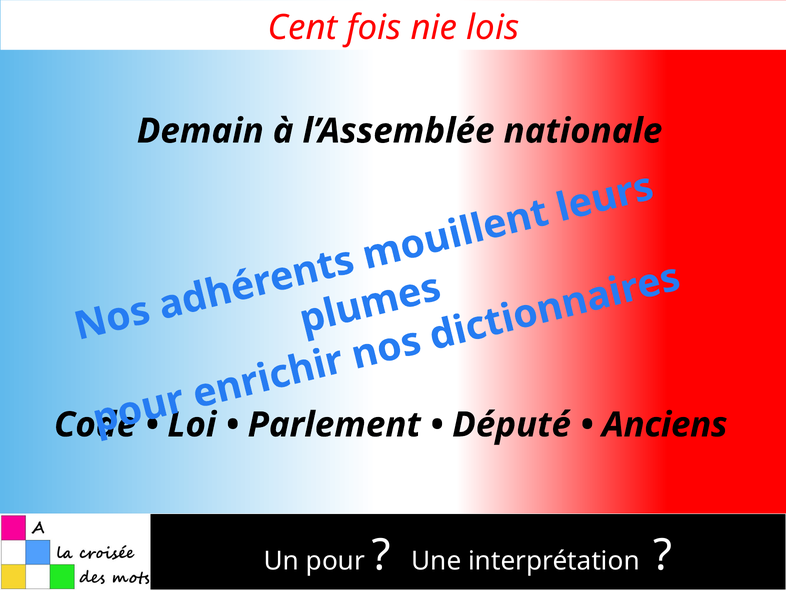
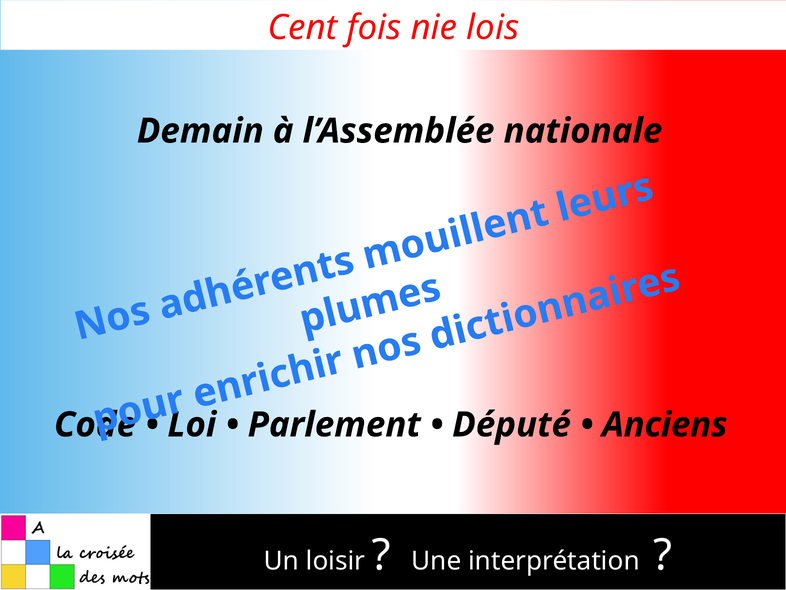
pour: pour -> loisir (336, 561)
